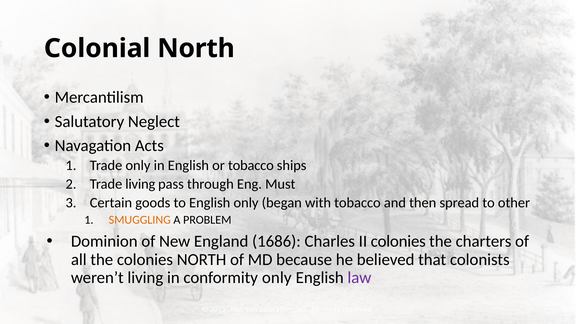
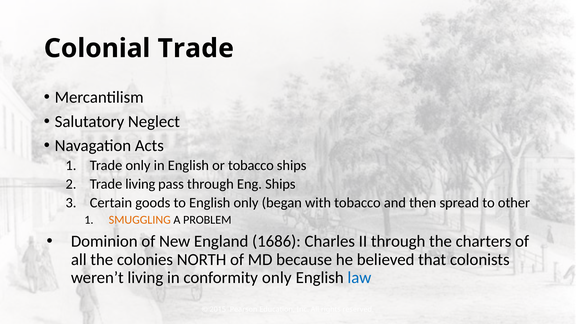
Colonial North: North -> Trade (196, 48)
Eng Must: Must -> Ships (280, 184)
II colonies: colonies -> through (398, 241)
law colour: purple -> blue (359, 278)
